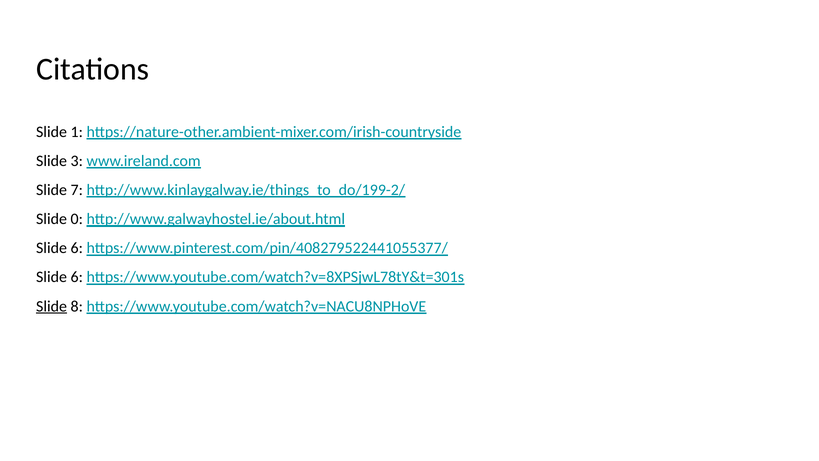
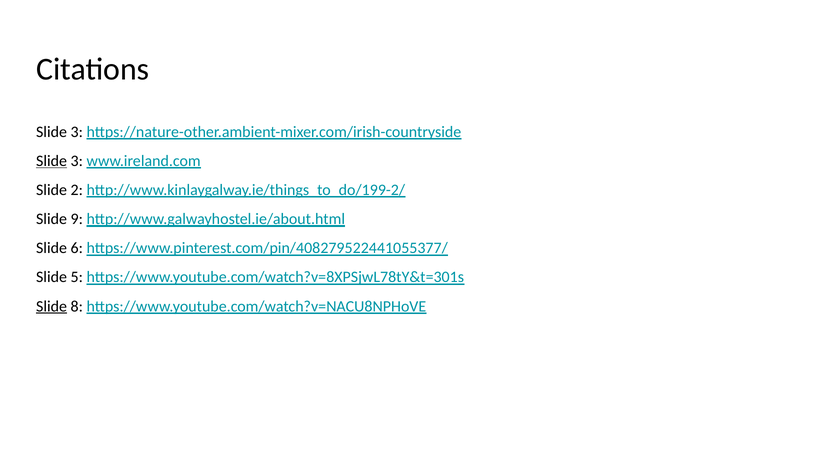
1: 1 -> 3 (77, 132)
Slide underline: none -> present (52, 161)
7: 7 -> 2 (77, 190)
0: 0 -> 9 (77, 219)
6: 6 -> 5 (77, 277)
